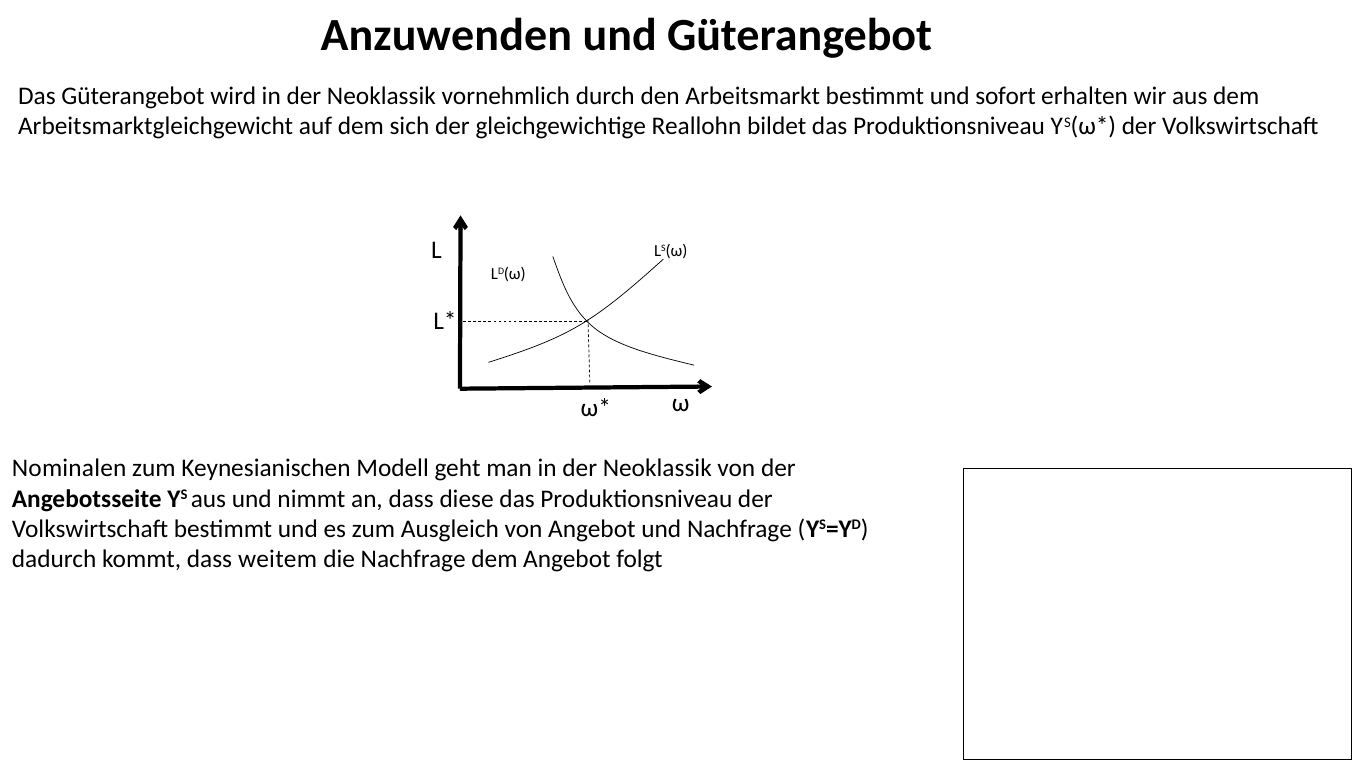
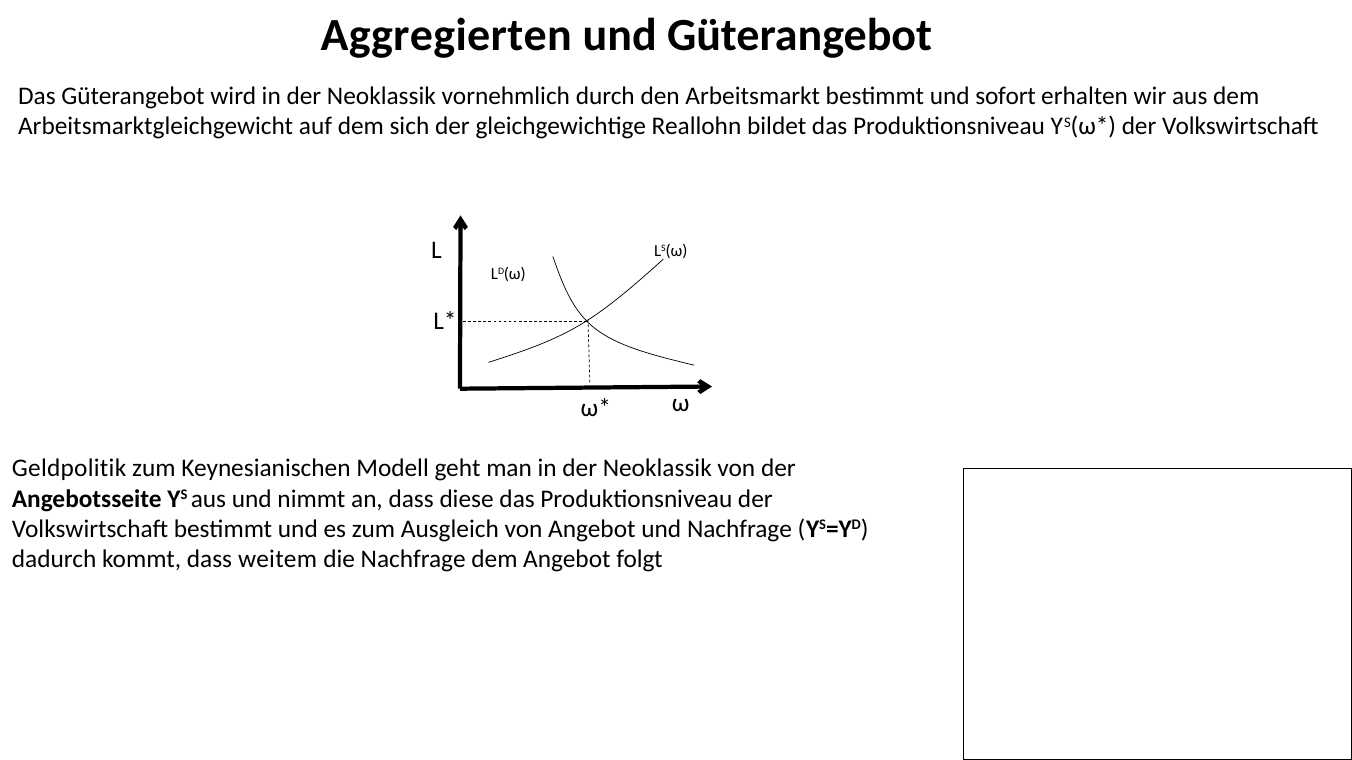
Anzuwenden: Anzuwenden -> Aggregierten (446, 35)
Nominalen: Nominalen -> Geldpolitik (69, 469)
